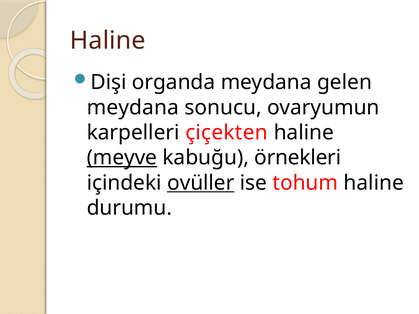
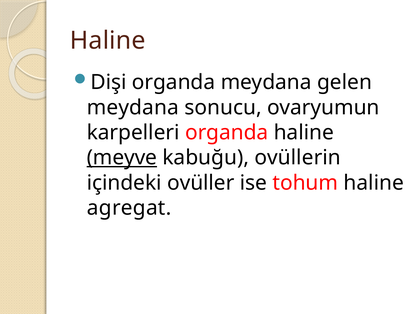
karpelleri çiçekten: çiçekten -> organda (227, 133)
örnekleri: örnekleri -> ovüllerin (298, 158)
ovüller underline: present -> none (201, 183)
durumu: durumu -> agregat (129, 208)
